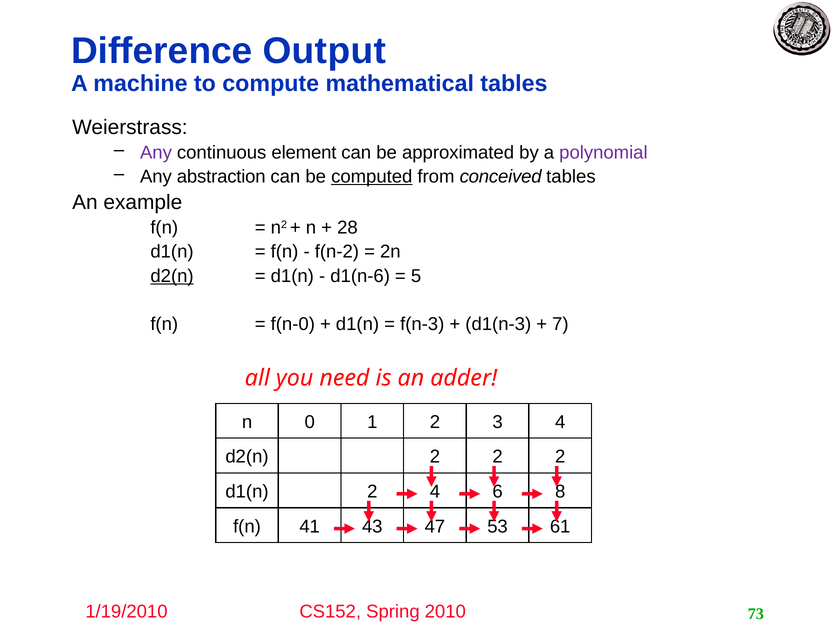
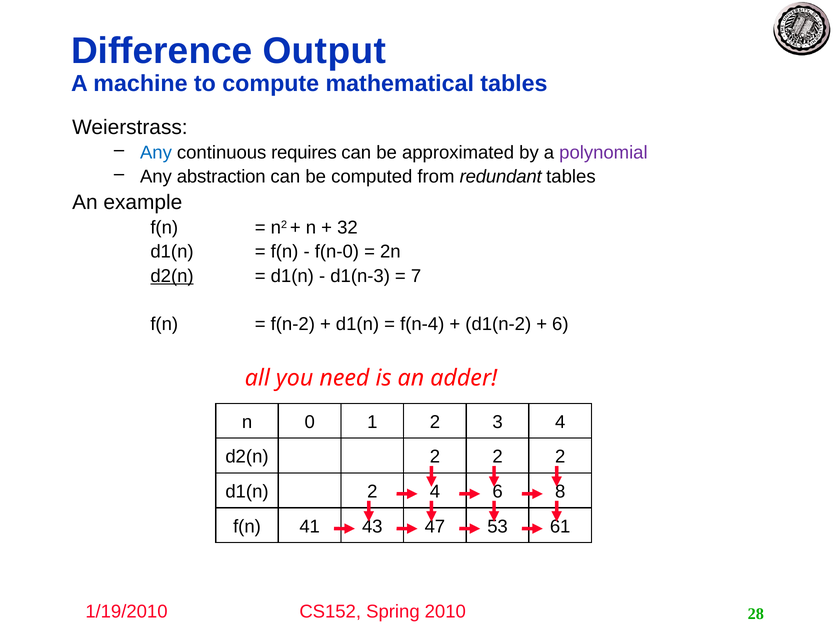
Any colour: purple -> blue (156, 153)
element: element -> requires (304, 153)
computed underline: present -> none (372, 177)
conceived: conceived -> redundant (501, 177)
28: 28 -> 32 (347, 228)
f(n-2: f(n-2 -> f(n-0 (337, 252)
d1(n-6: d1(n-6 -> d1(n-3 (360, 276)
5: 5 -> 7 (416, 276)
f(n-0: f(n-0 -> f(n-2 (293, 324)
f(n-3: f(n-3 -> f(n-4 (422, 324)
d1(n-3: d1(n-3 -> d1(n-2 (498, 324)
7: 7 -> 6 (560, 324)
73: 73 -> 28 (756, 614)
